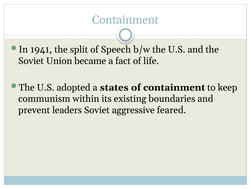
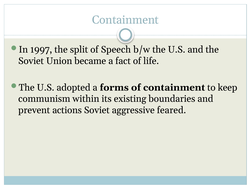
1941: 1941 -> 1997 (41, 49)
states: states -> forms (114, 87)
leaders: leaders -> actions (67, 110)
